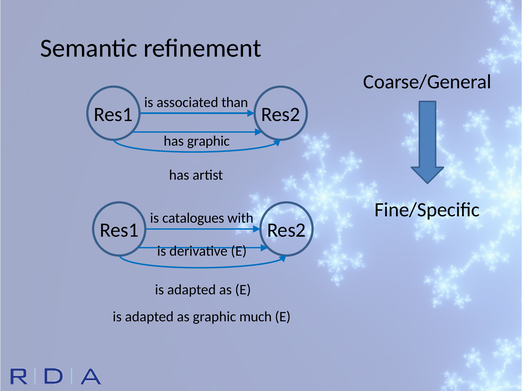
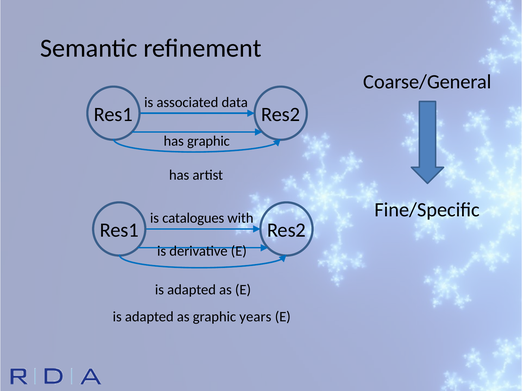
than: than -> data (235, 102)
much: much -> years (255, 317)
